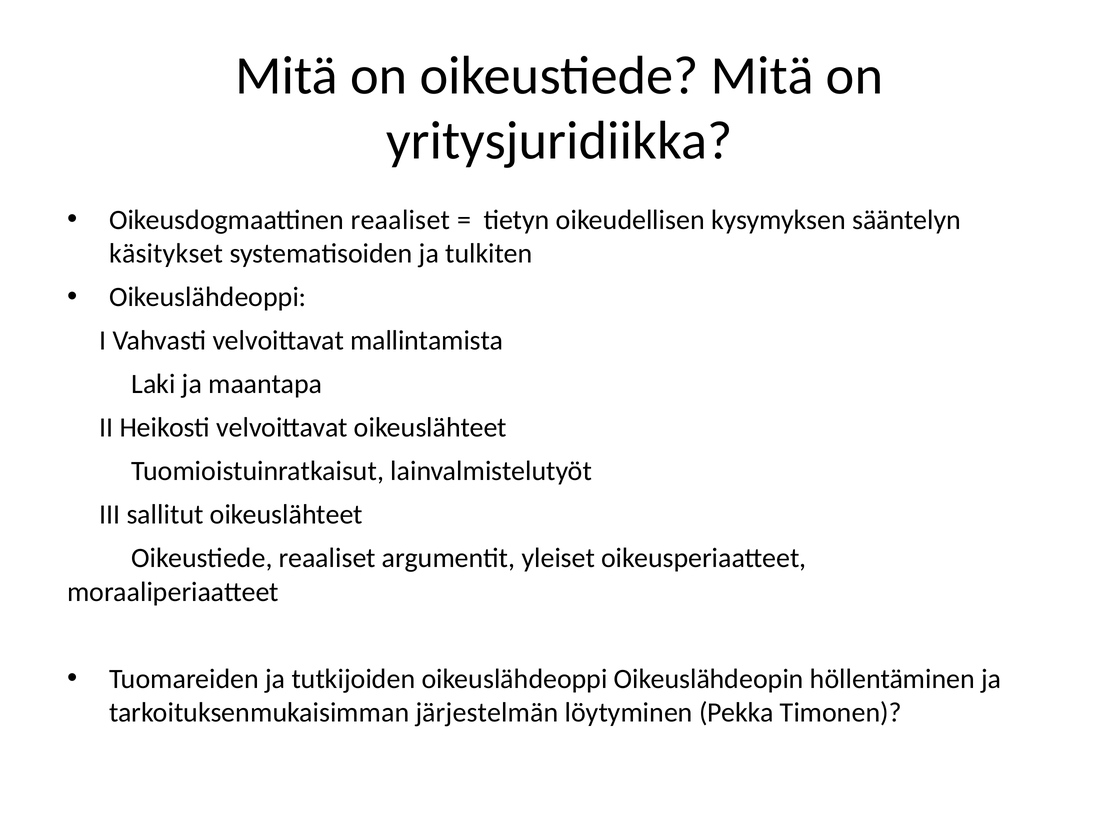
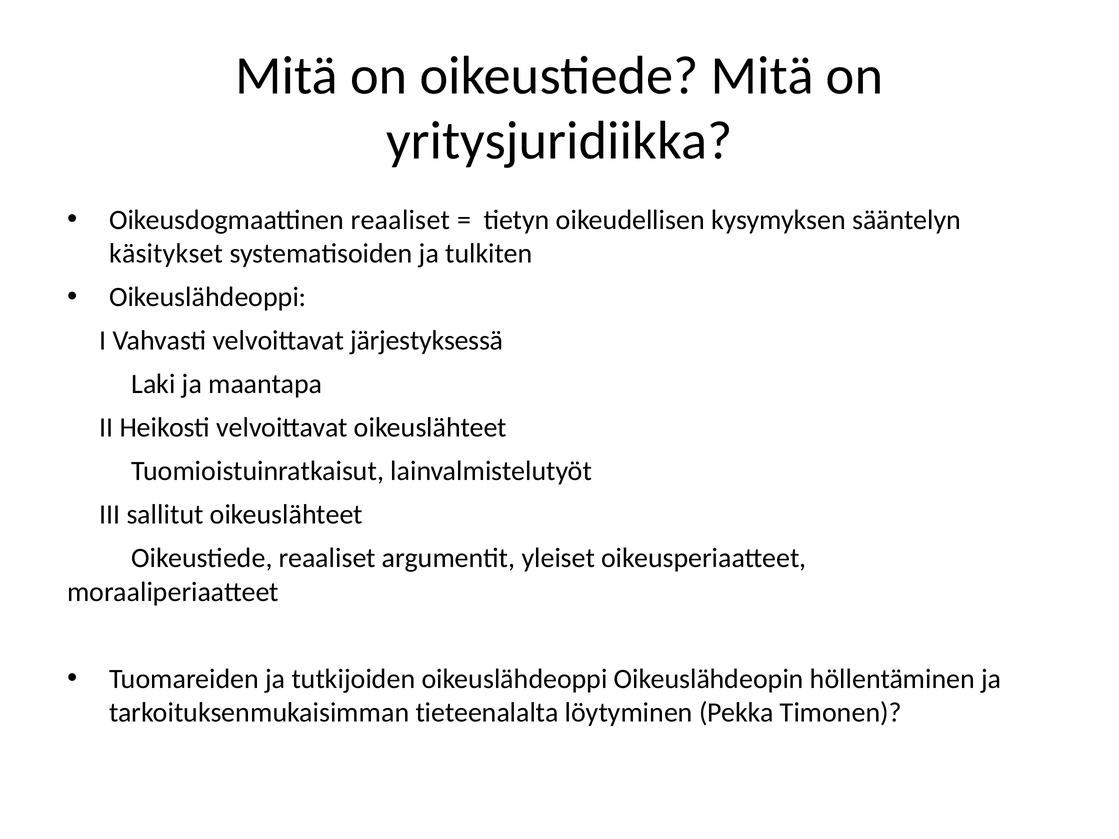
mallintamista: mallintamista -> järjestyksessä (427, 341)
järjestelmän: järjestelmän -> tieteenalalta (487, 713)
